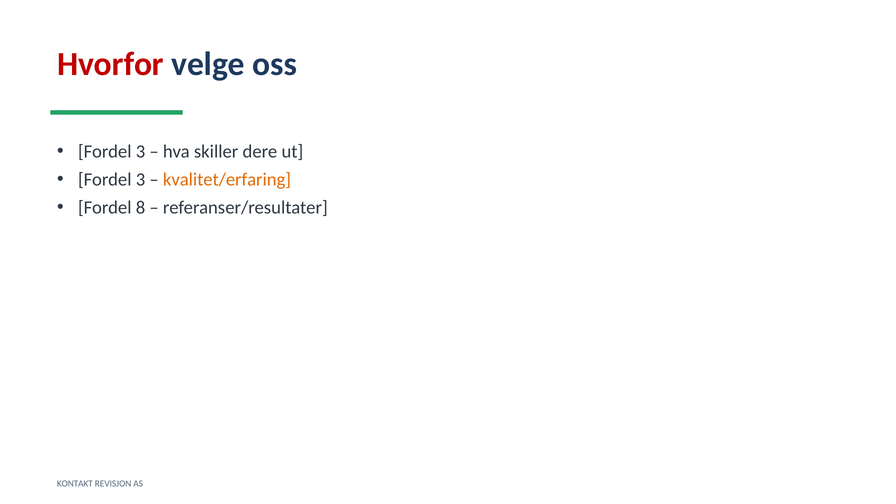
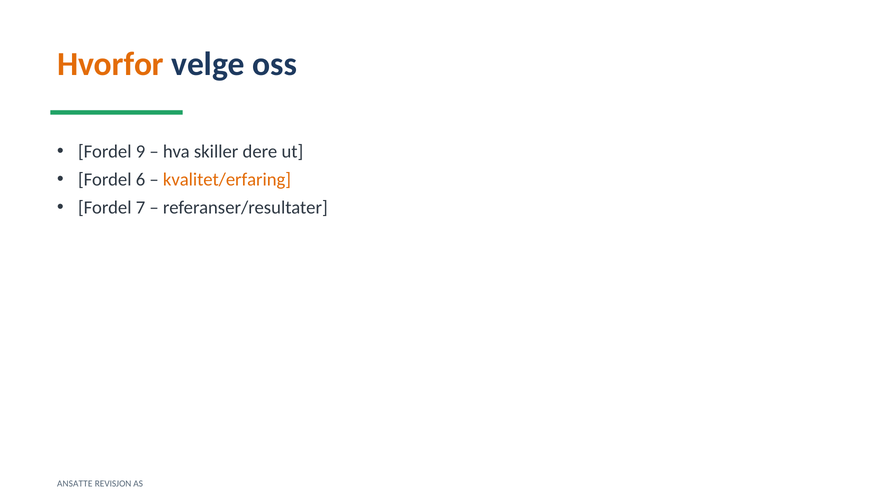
Hvorfor colour: red -> orange (110, 64)
3: 3 -> 9 (141, 152)
3: 3 -> 6 (141, 180)
8: 8 -> 7 (141, 208)
KONTAKT: KONTAKT -> ANSATTE (75, 484)
